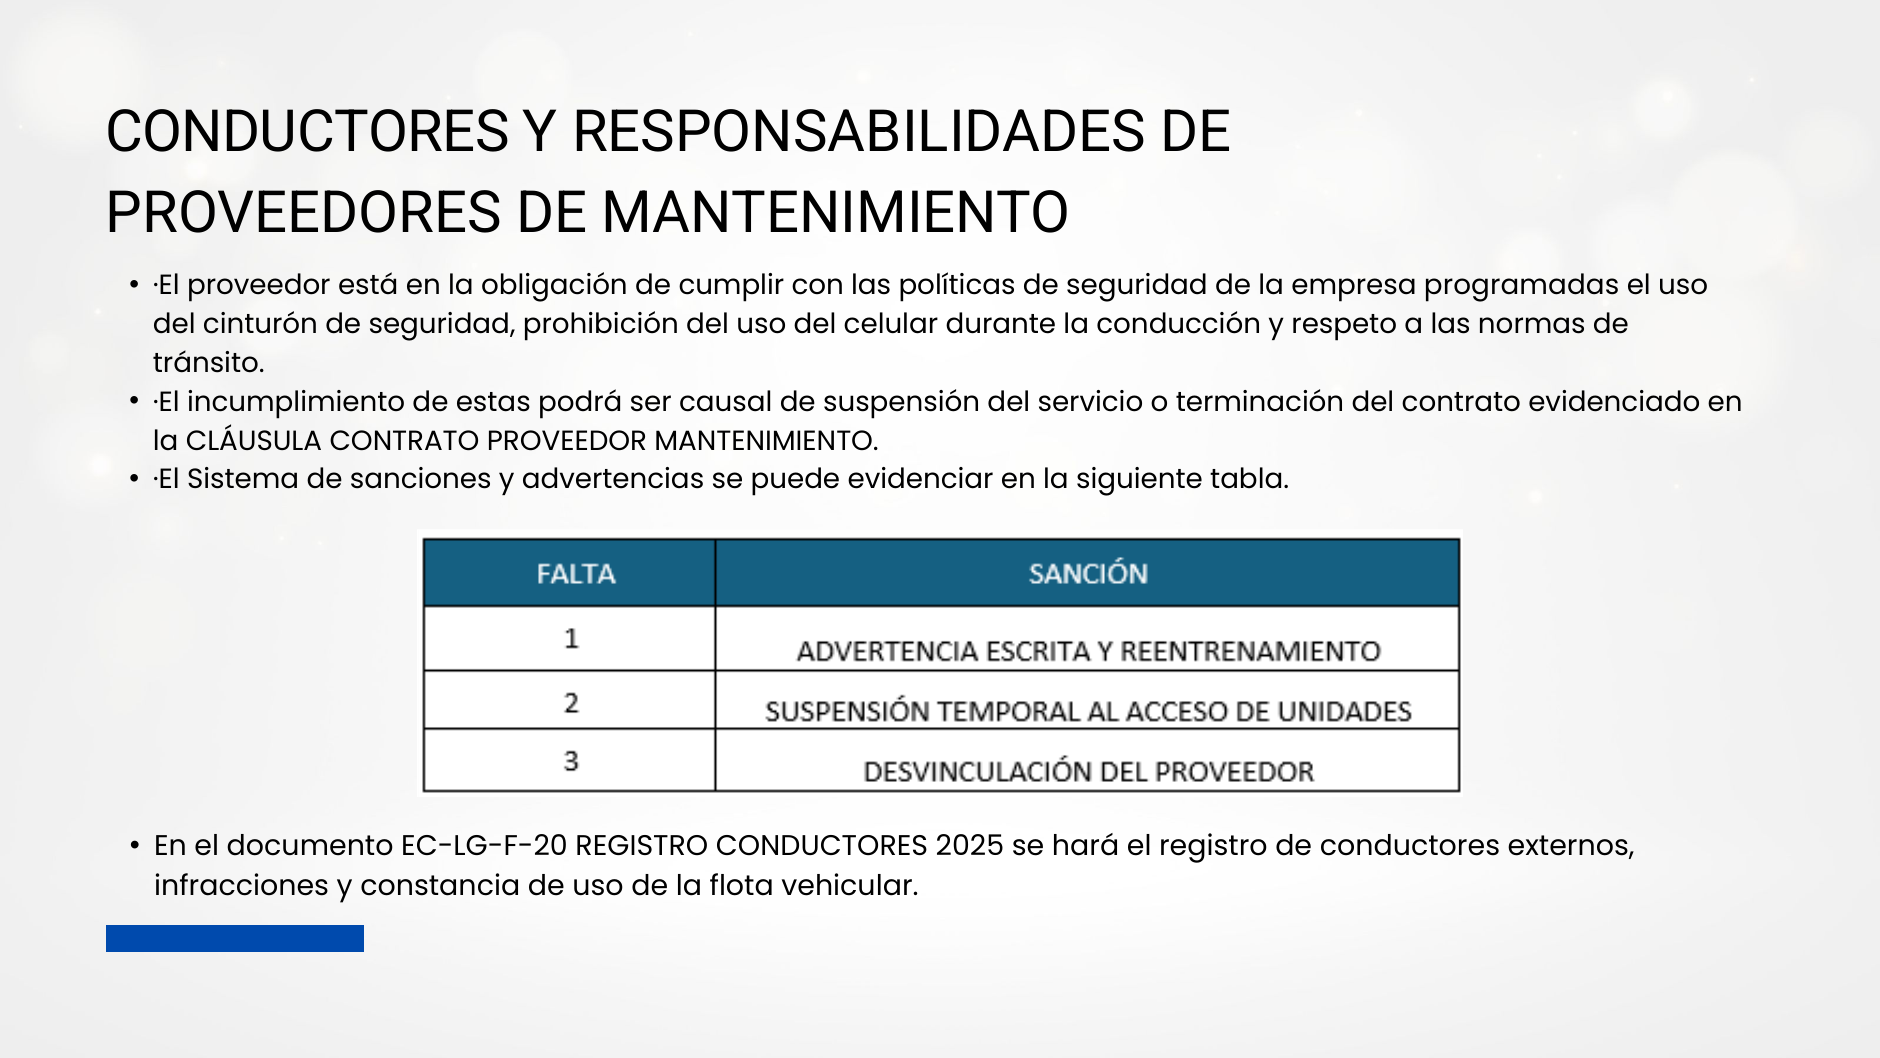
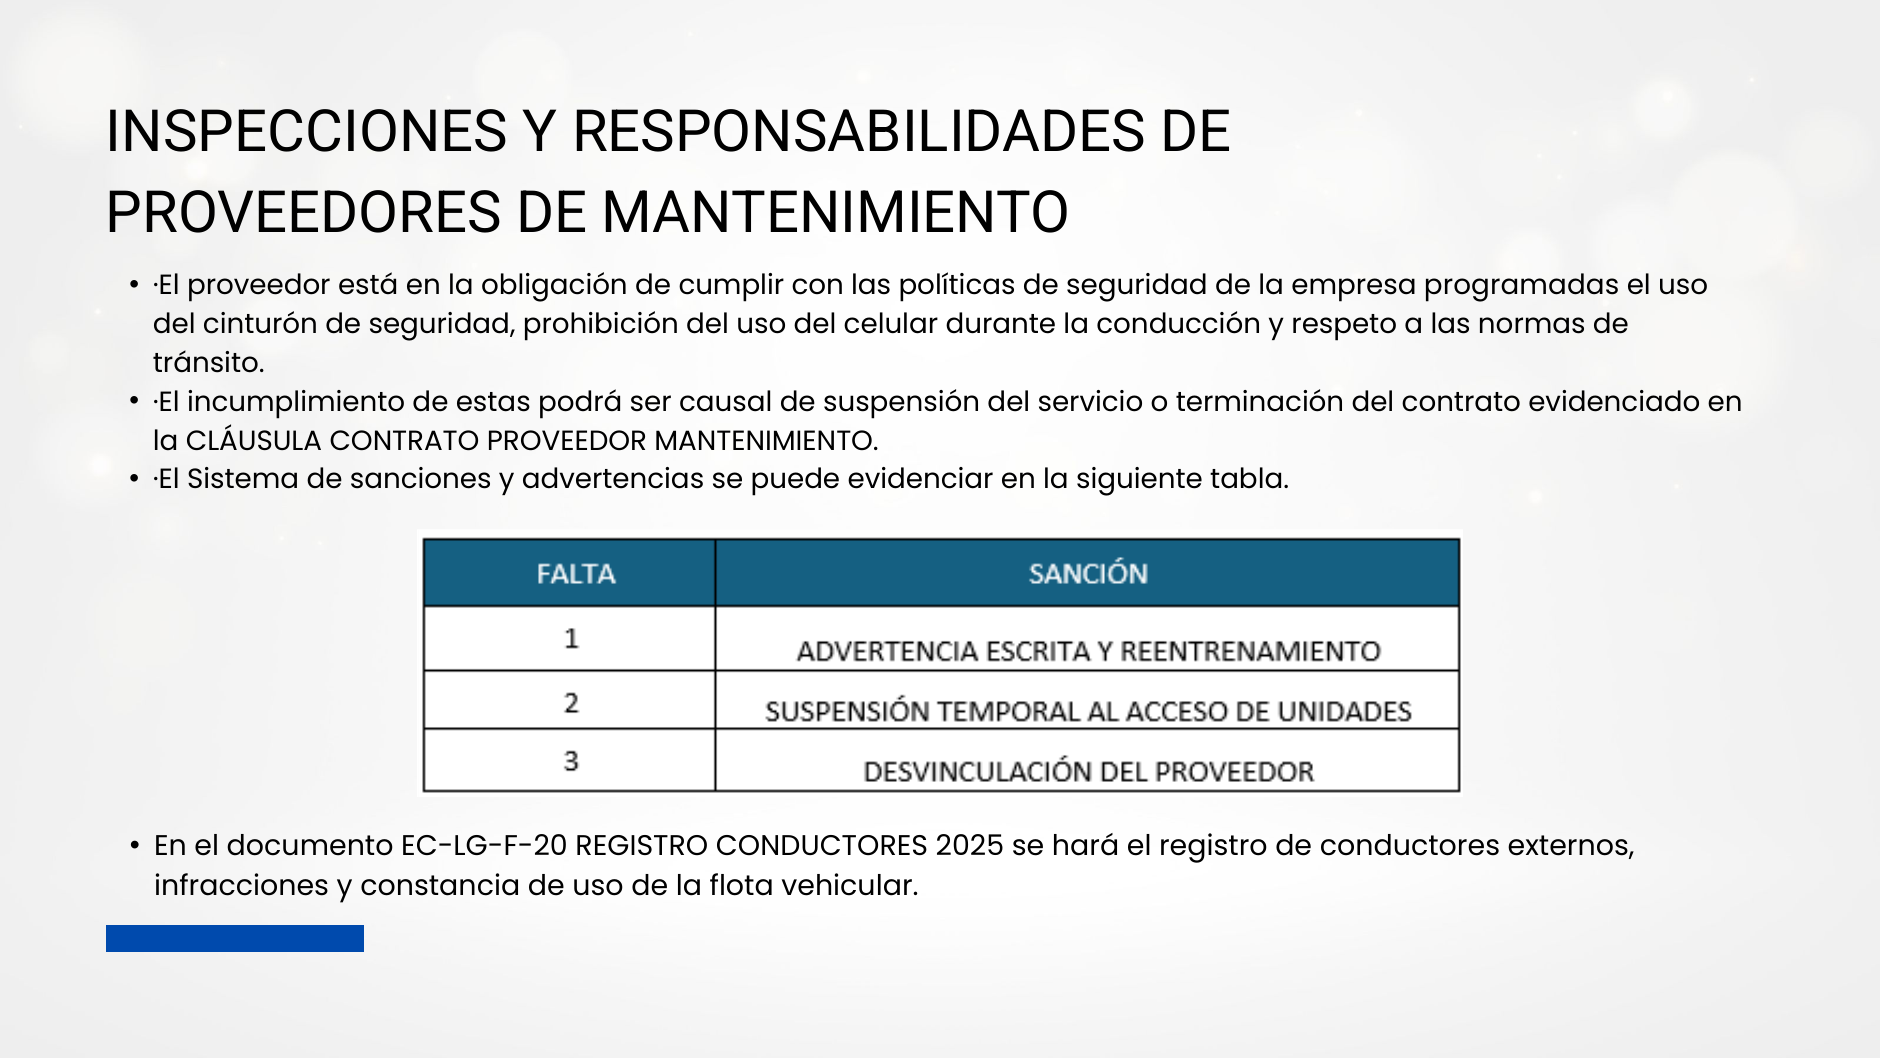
CONDUCTORES: CONDUCTORES -> INSPECCIONES (307, 132)
